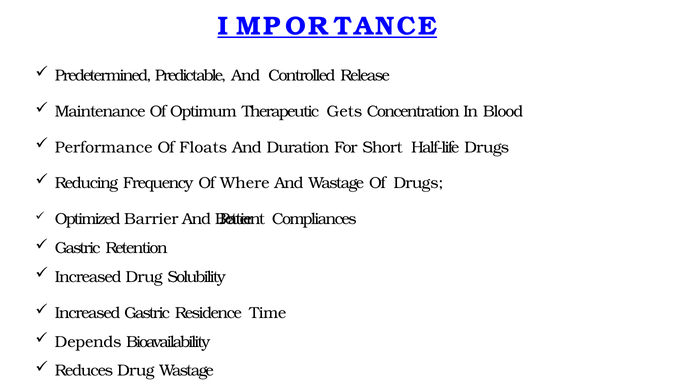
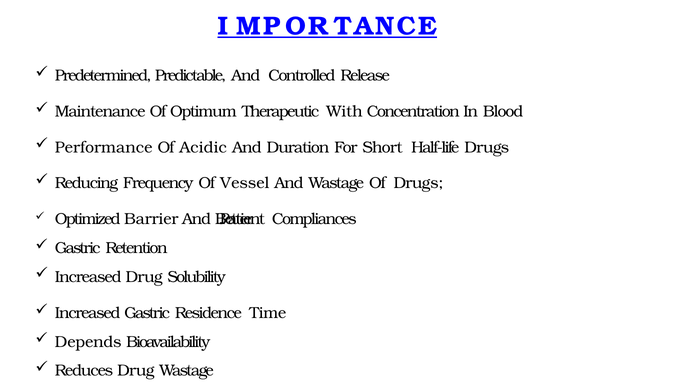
Gets: Gets -> With (344, 111)
Floats: Floats -> Acidic (203, 147)
Where: Where -> Vessel (245, 183)
